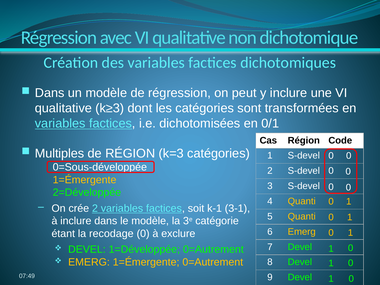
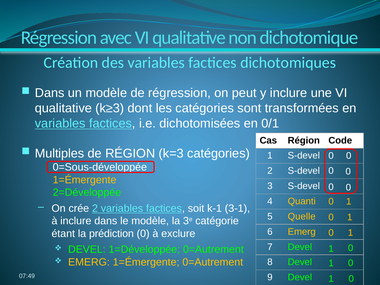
5 Quanti: Quanti -> Quelle (302, 216)
recodage: recodage -> prédiction (111, 234)
